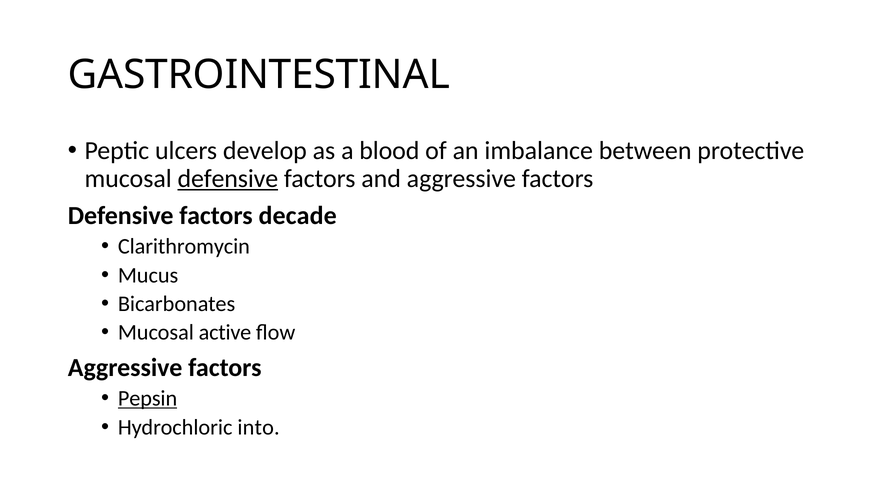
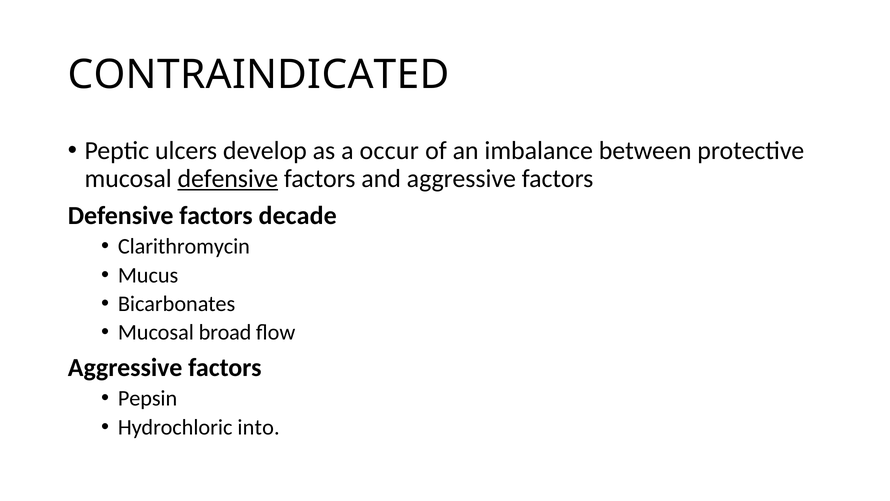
GASTROINTESTINAL: GASTROINTESTINAL -> CONTRAINDICATED (259, 75)
blood: blood -> occur (389, 150)
active: active -> broad (225, 332)
Pepsin underline: present -> none (148, 398)
